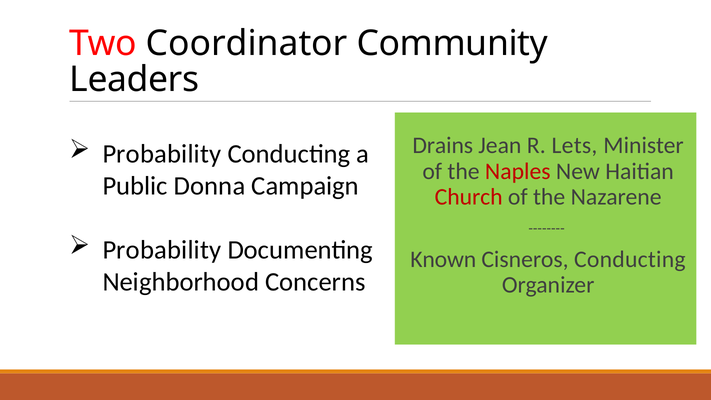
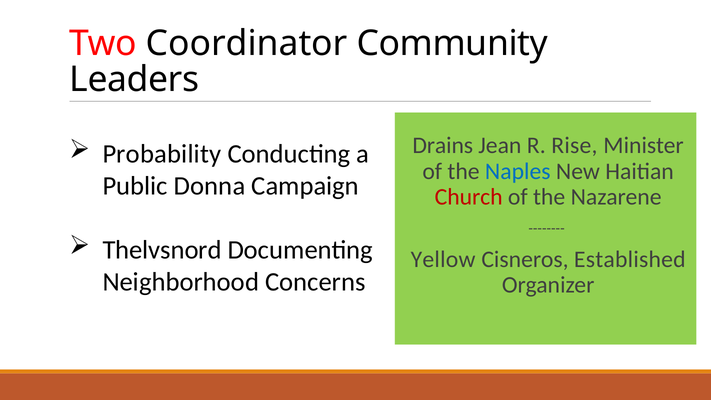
Lets: Lets -> Rise (574, 146)
Naples colour: red -> blue (518, 171)
Probability: Probability -> Thelvsnord (162, 250)
Known: Known -> Yellow (443, 259)
Cisneros Conducting: Conducting -> Established (630, 259)
